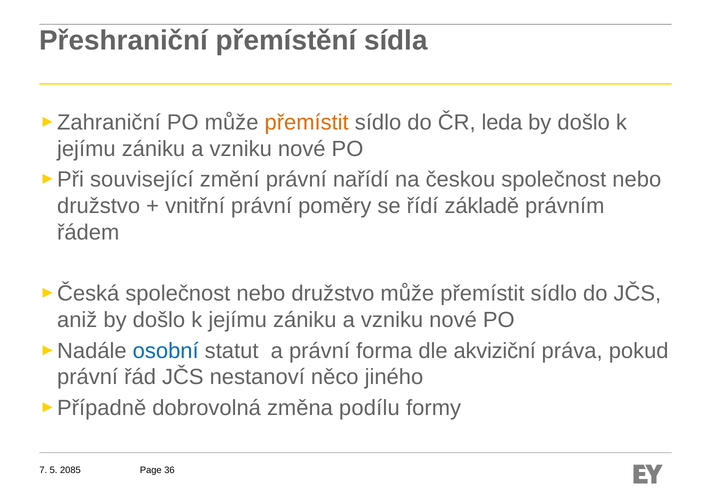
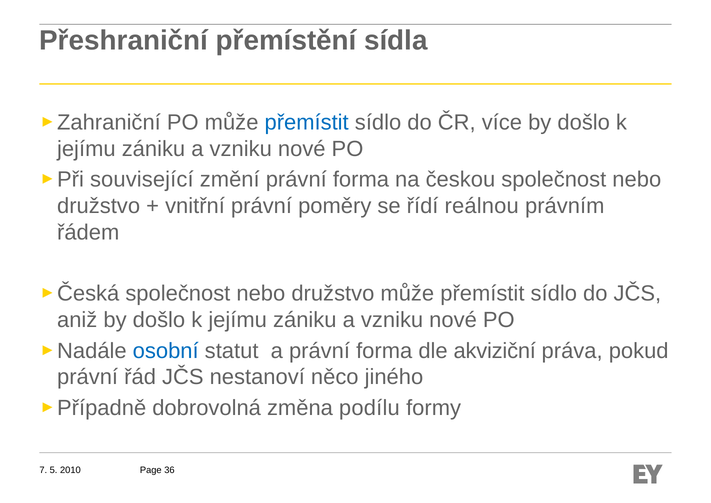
přemístit colour: orange -> blue (307, 122)
leda: leda -> více (502, 122)
změní právní nařídí: nařídí -> forma (361, 180)
základě: základě -> reálnou (482, 206)
2085: 2085 -> 2010 (70, 470)
